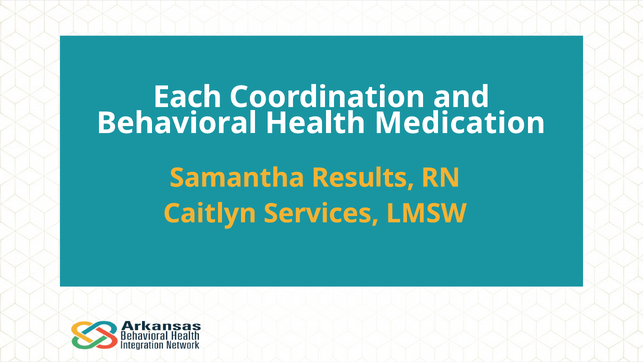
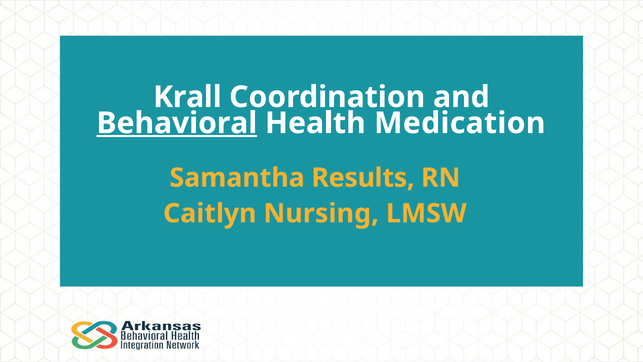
Each: Each -> Krall (187, 97)
Behavioral underline: none -> present (177, 123)
Services: Services -> Nursing (321, 213)
